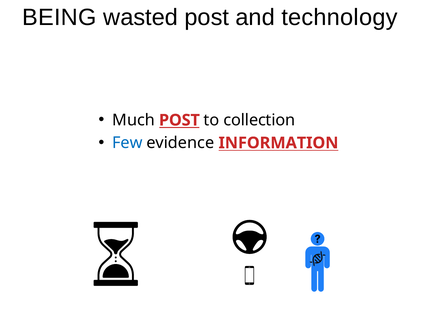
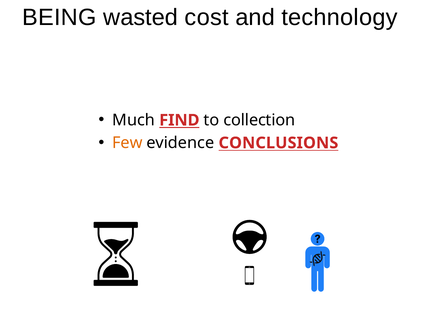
wasted post: post -> cost (207, 18)
Much POST: POST -> FIND (179, 120)
Few colour: blue -> orange (127, 143)
INFORMATION: INFORMATION -> CONCLUSIONS (278, 143)
